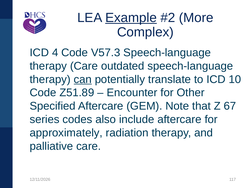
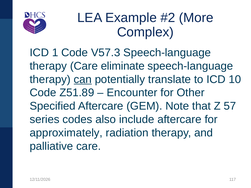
Example underline: present -> none (131, 18)
4: 4 -> 1 (55, 53)
outdated: outdated -> eliminate (123, 66)
67: 67 -> 57 (230, 106)
